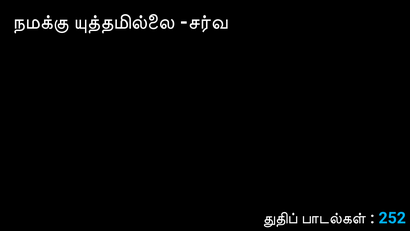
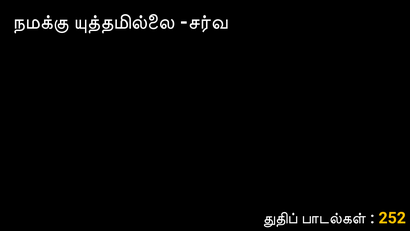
252 colour: light blue -> yellow (392, 218)
